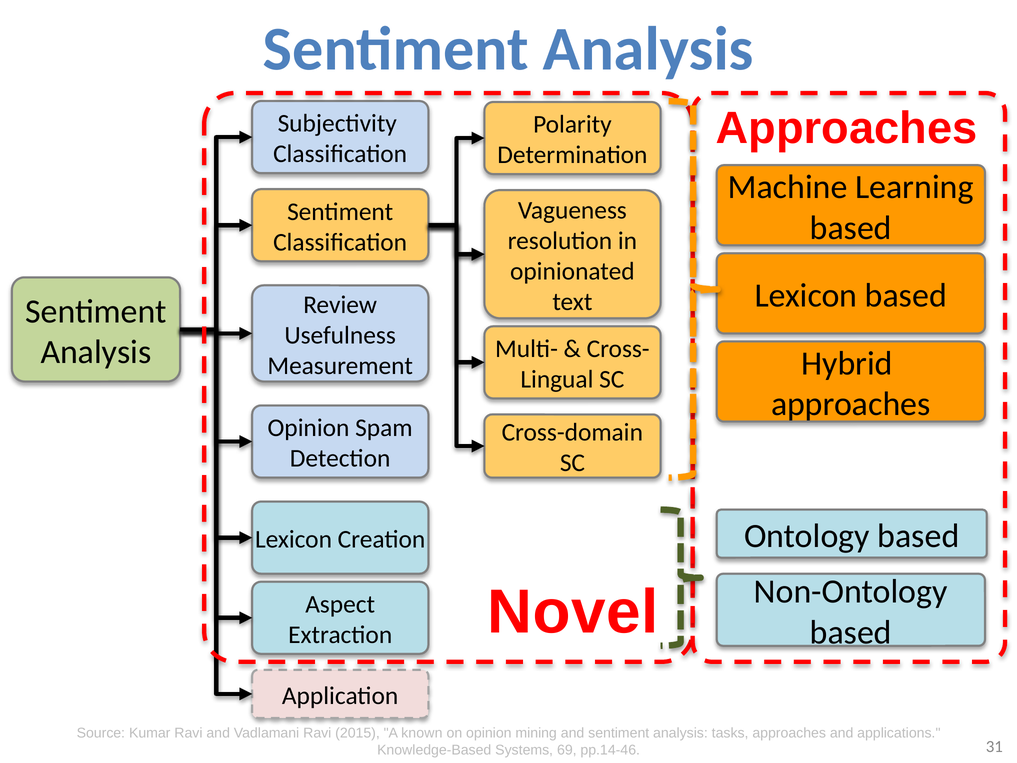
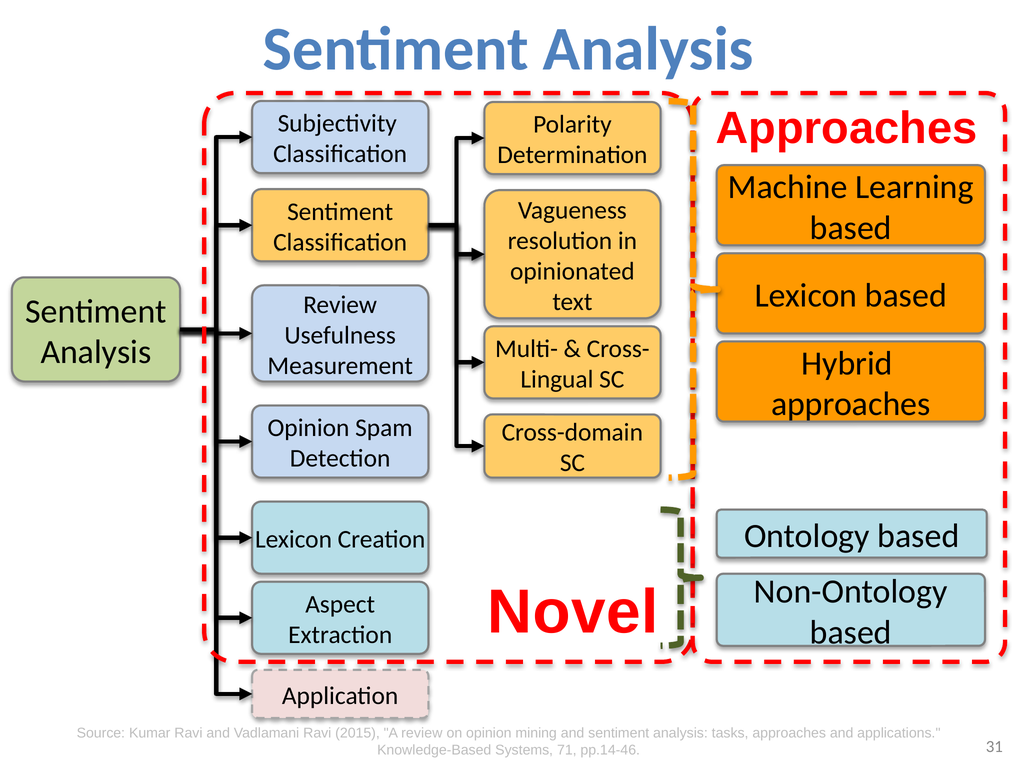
A known: known -> review (422, 733)
69: 69 -> 71 (567, 750)
